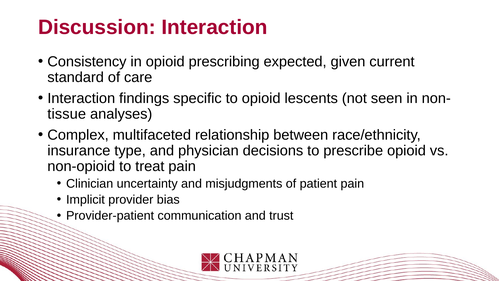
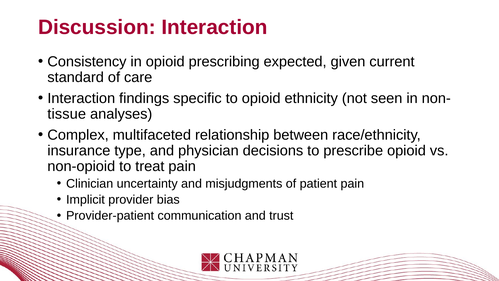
lescents: lescents -> ethnicity (311, 98)
